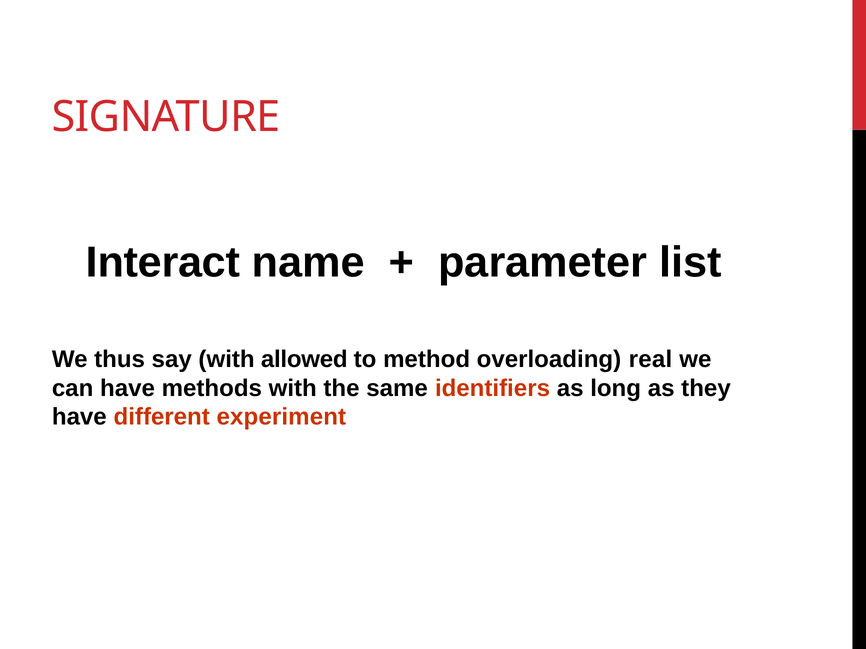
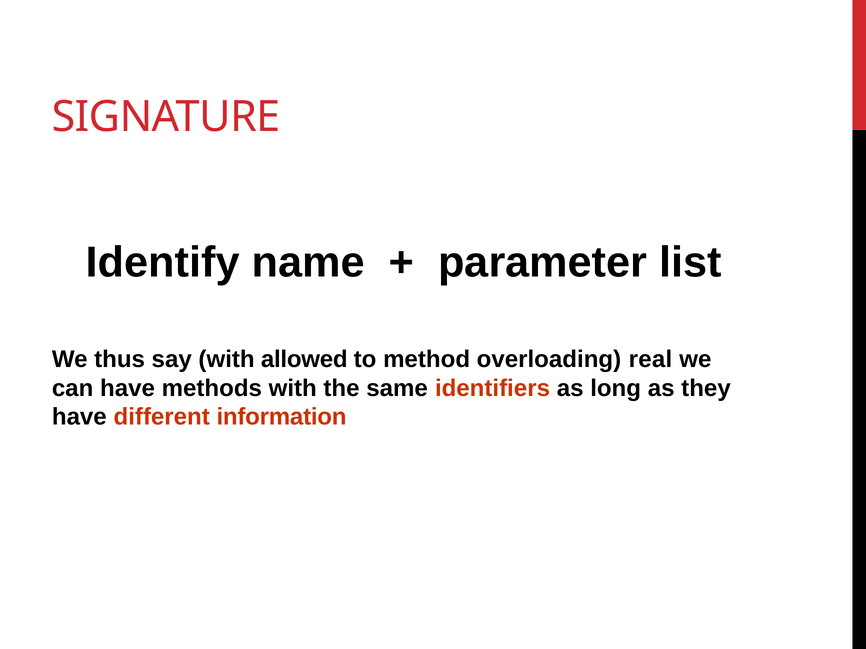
Interact: Interact -> Identify (163, 263)
experiment: experiment -> information (282, 417)
